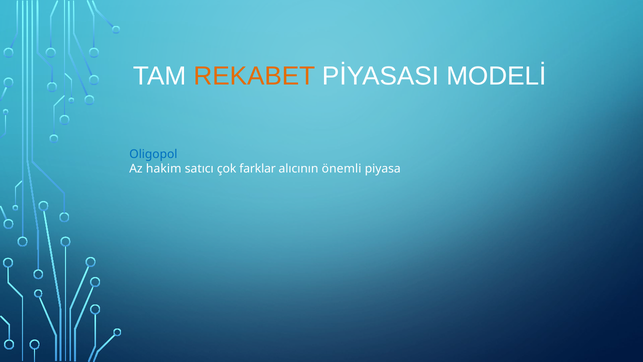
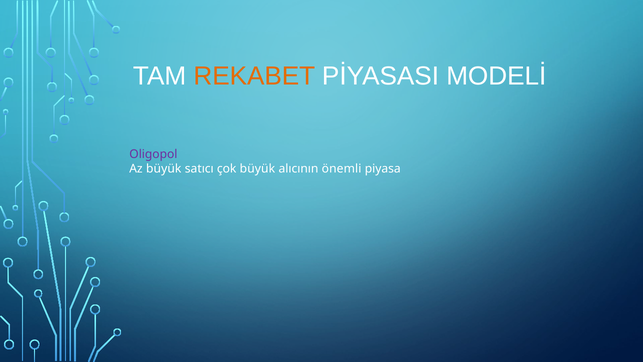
Oligopol colour: blue -> purple (153, 154)
Az hakim: hakim -> büyük (164, 168)
çok farklar: farklar -> büyük (257, 168)
